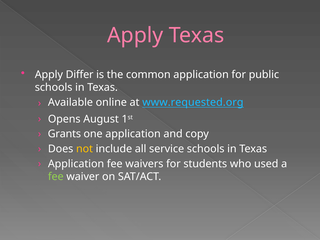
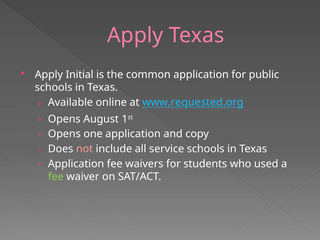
Differ: Differ -> Initial (80, 75)
Grants: Grants -> Opens (64, 134)
not colour: yellow -> pink (85, 149)
